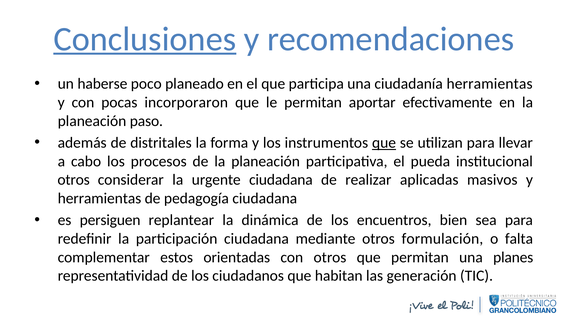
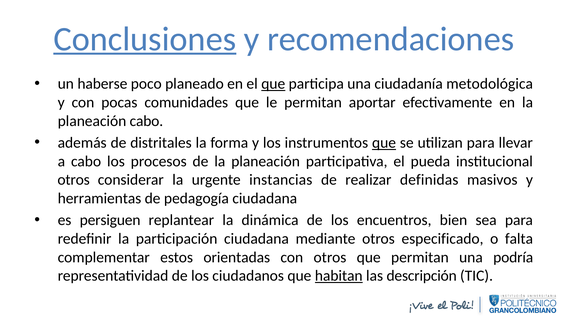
que underline: none -> present (273, 84)
ciudadanía herramientas: herramientas -> metodológica (490, 84)
incorporaron: incorporaron -> comunidades (186, 102)
planeación paso: paso -> cabo (146, 121)
urgente ciudadana: ciudadana -> instancias (281, 180)
aplicadas: aplicadas -> definidas (429, 180)
formulación: formulación -> especificado (442, 239)
planes: planes -> podría (513, 257)
habitan underline: none -> present (339, 276)
generación: generación -> descripción (422, 276)
